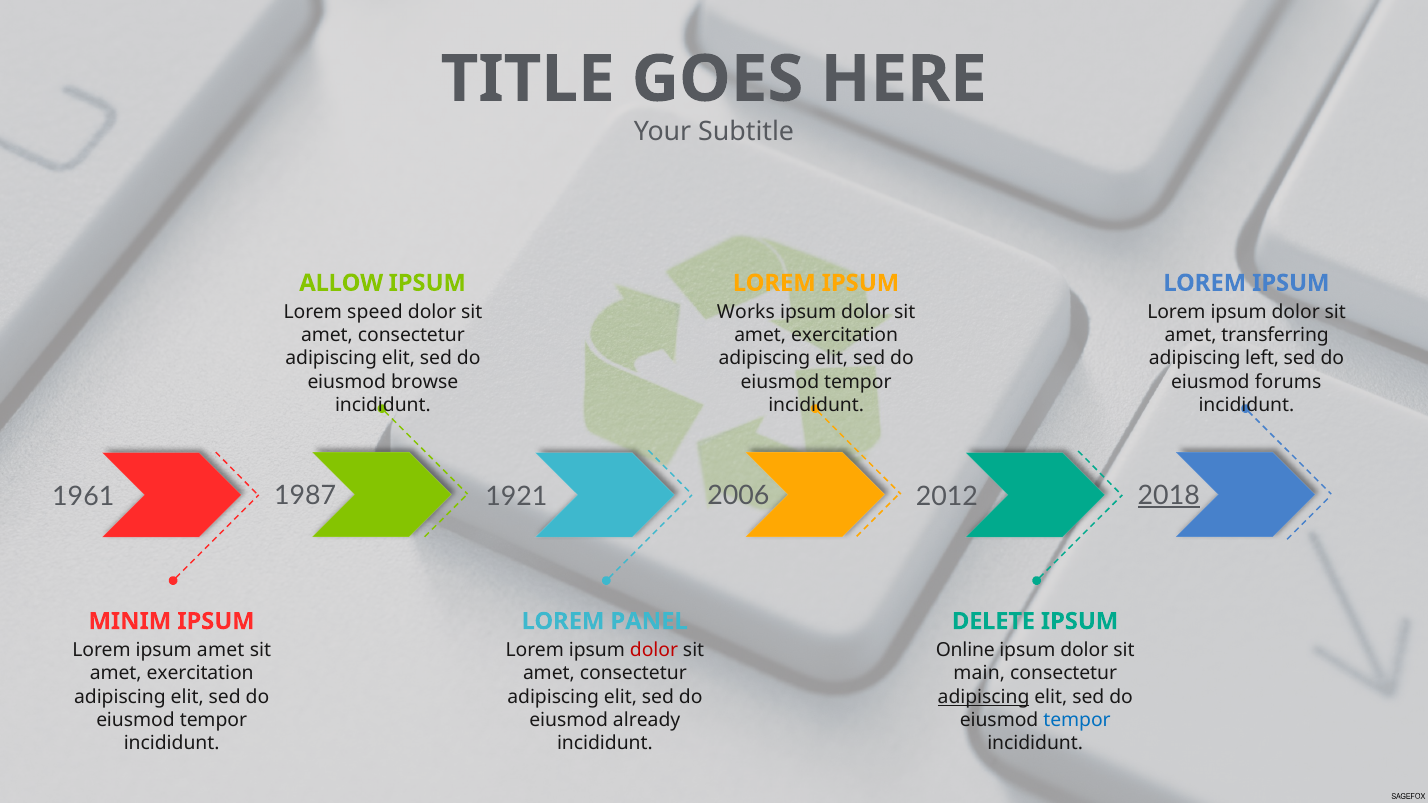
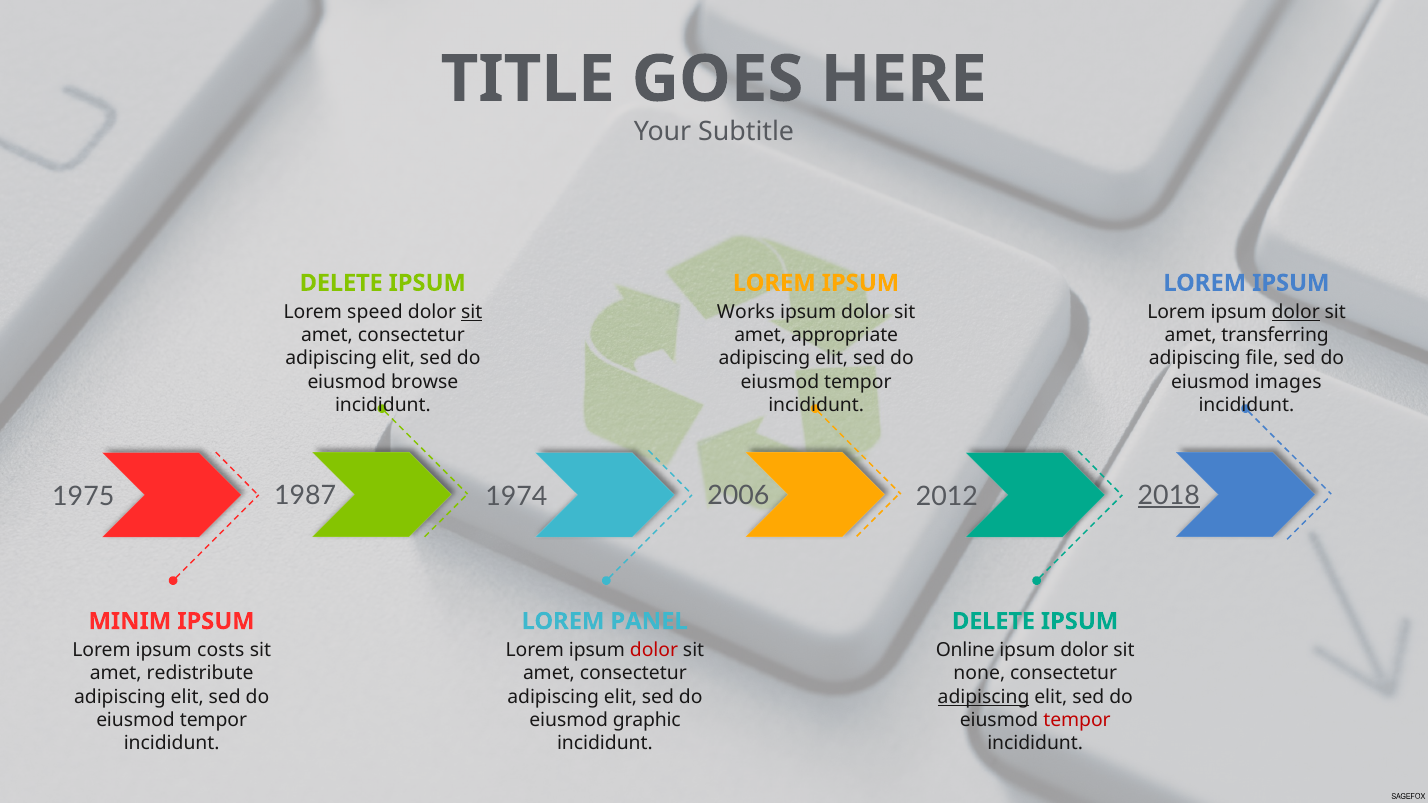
ALLOW: ALLOW -> DELETE (341, 283)
sit underline: none -> present (472, 312)
dolor underline: none -> present (1296, 312)
exercitation: exercitation -> appropriate (845, 335)
left: left -> file (1262, 359)
forums: forums -> images (1288, 382)
1961: 1961 -> 1975 (83, 497)
1921: 1921 -> 1974 (516, 497)
ipsum amet: amet -> costs (221, 651)
exercitation: exercitation -> redistribute (200, 674)
main: main -> none (979, 674)
already: already -> graphic (647, 720)
tempor colour: blue -> red (1077, 720)
